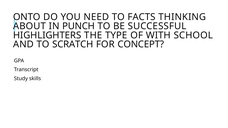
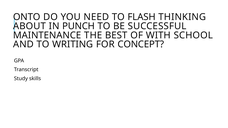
FACTS: FACTS -> FLASH (142, 17)
HIGHLIGHTERS: HIGHLIGHTERS -> MAINTENANCE (47, 35)
TYPE: TYPE -> BEST (116, 35)
SCRATCH: SCRATCH -> WRITING (73, 44)
